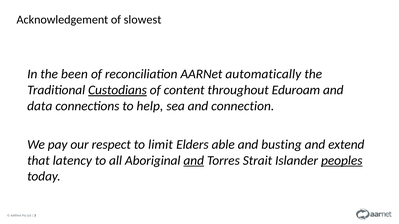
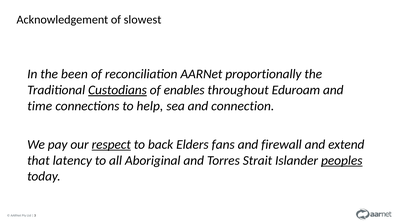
automatically: automatically -> proportionally (263, 74)
content: content -> enables (184, 90)
data: data -> time (40, 106)
respect underline: none -> present (111, 145)
limit: limit -> back (161, 145)
able: able -> fans (223, 145)
busting: busting -> firewall (282, 145)
and underline: present -> none (194, 161)
